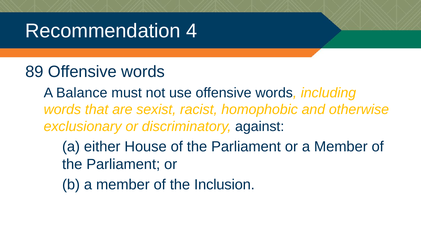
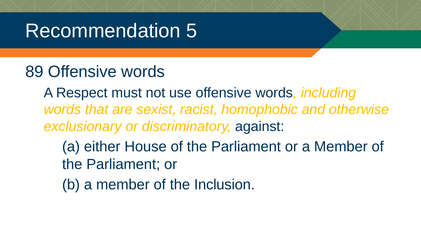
4: 4 -> 5 (192, 31)
Balance: Balance -> Respect (82, 93)
